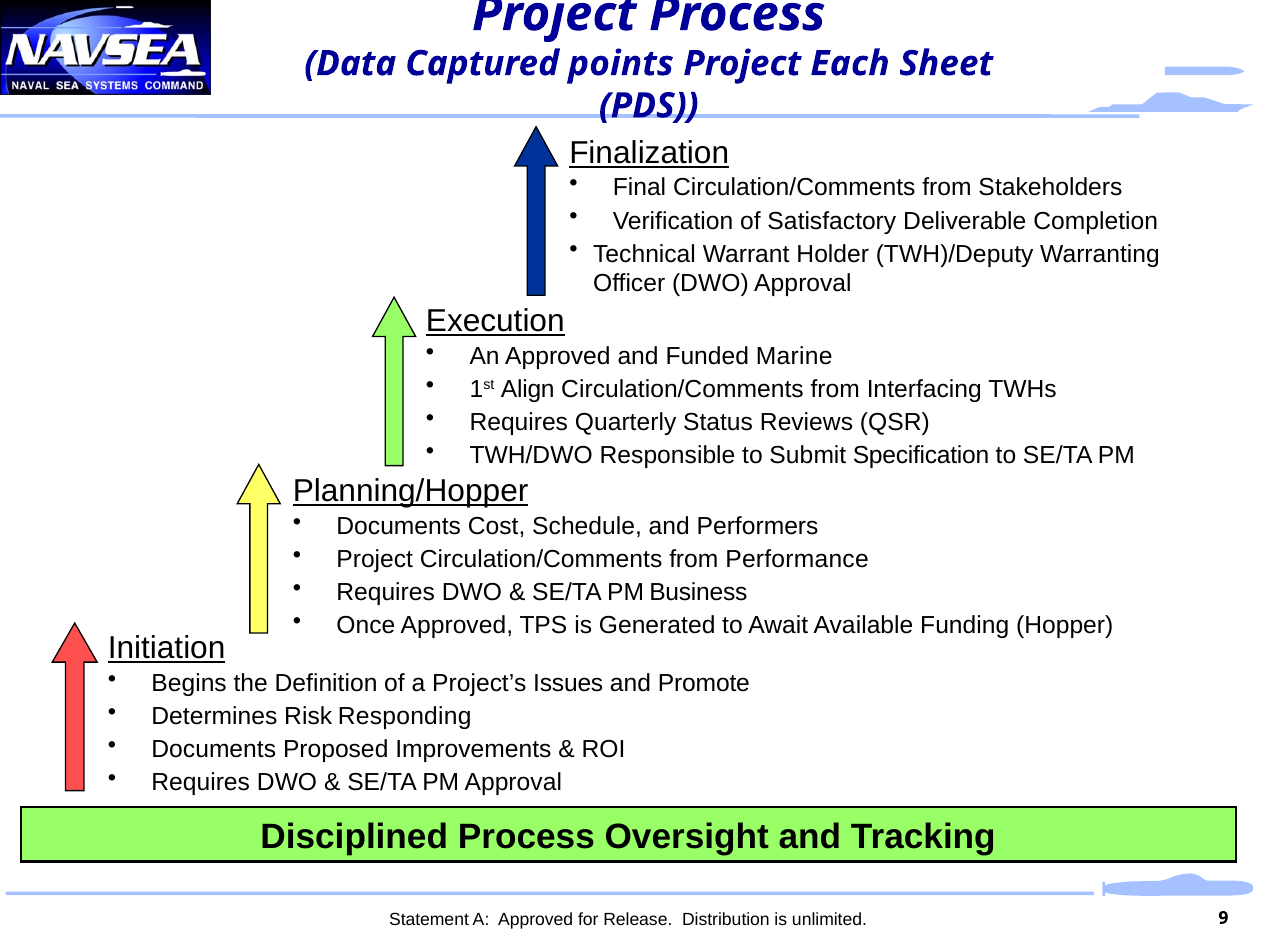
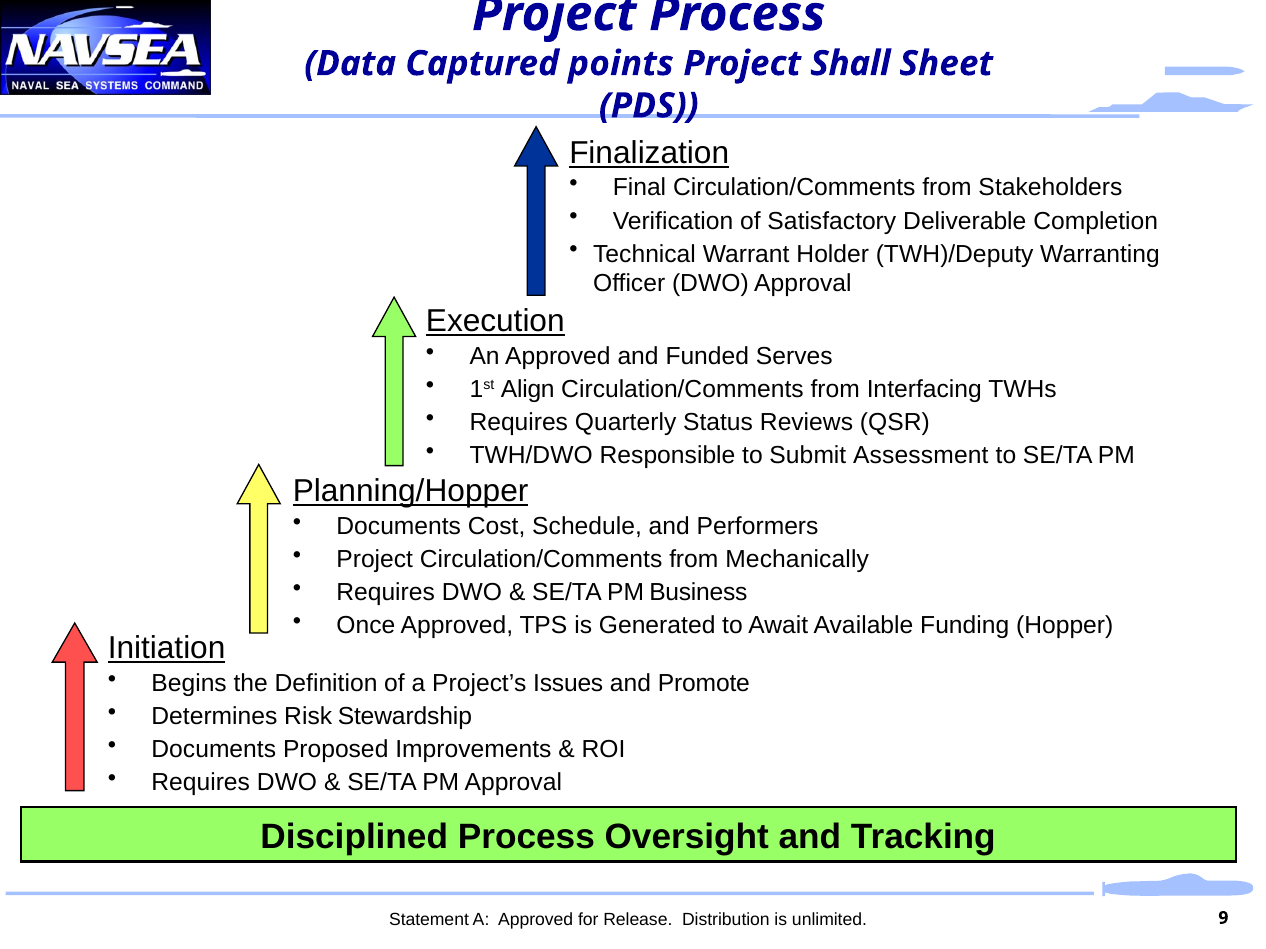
Each: Each -> Shall (850, 64)
Marine: Marine -> Serves (794, 356)
Specification: Specification -> Assessment (921, 455)
Performance: Performance -> Mechanically (797, 560)
Responding: Responding -> Stewardship (405, 716)
